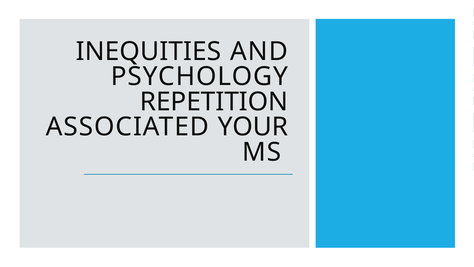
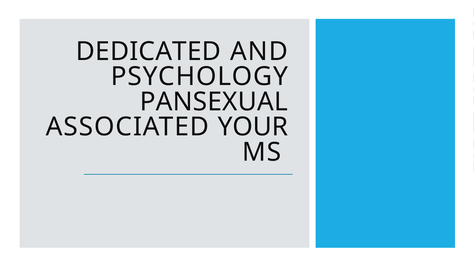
INEQUITIES: INEQUITIES -> DEDICATED (148, 51)
REPETITION: REPETITION -> PANSEXUAL (214, 102)
